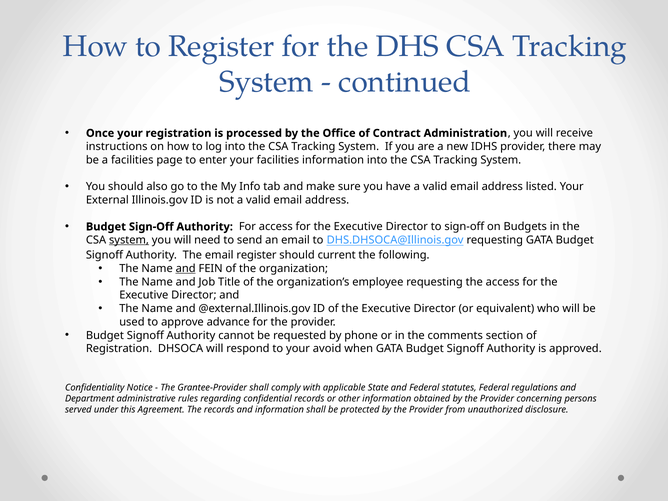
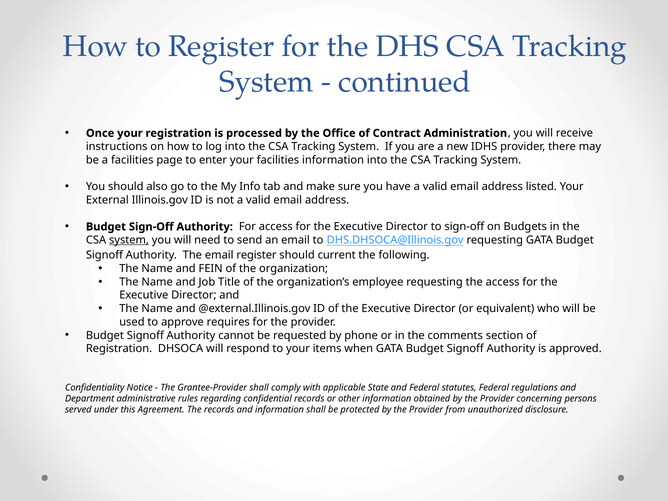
and underline: present -> none (186, 269)
advance: advance -> requires (228, 322)
avoid: avoid -> items (327, 349)
